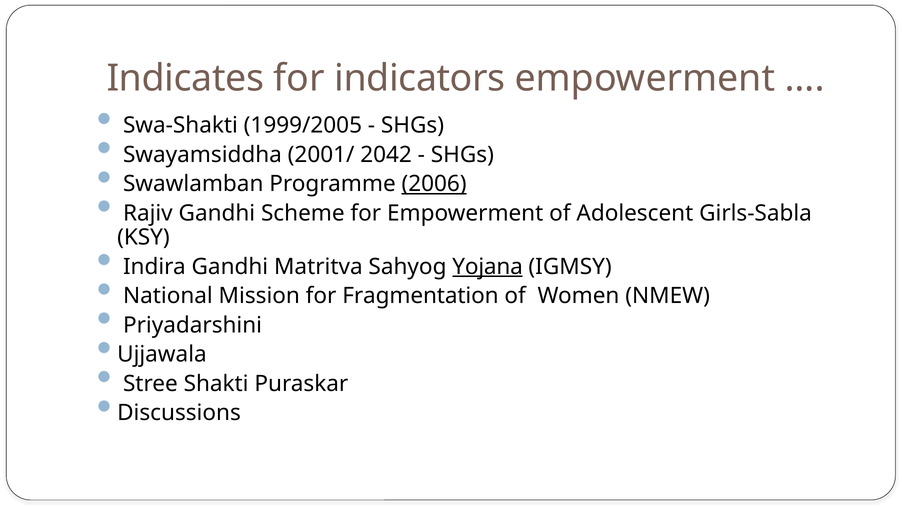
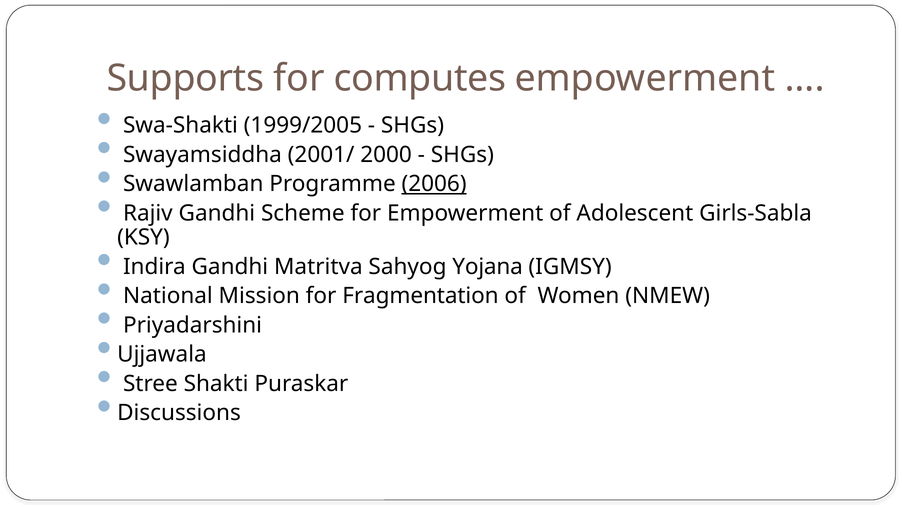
Indicates: Indicates -> Supports (185, 78)
indicators: indicators -> computes (420, 78)
2042: 2042 -> 2000 (386, 155)
Yojana underline: present -> none (488, 267)
